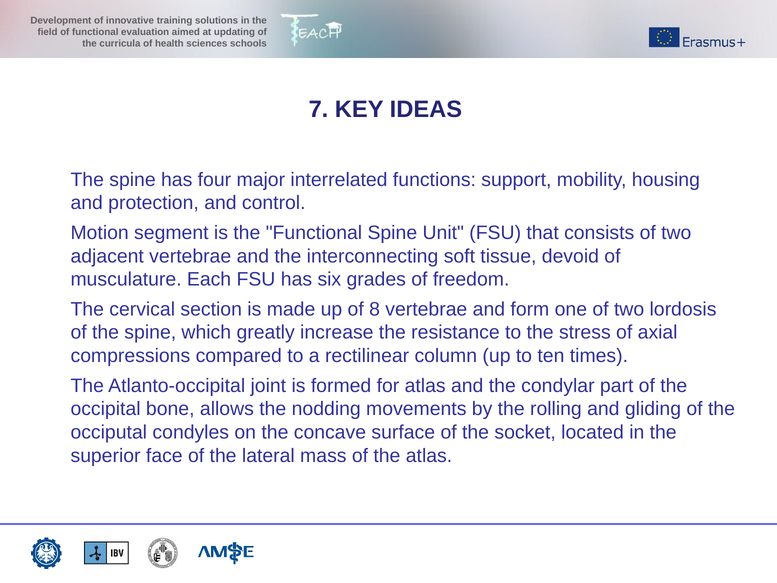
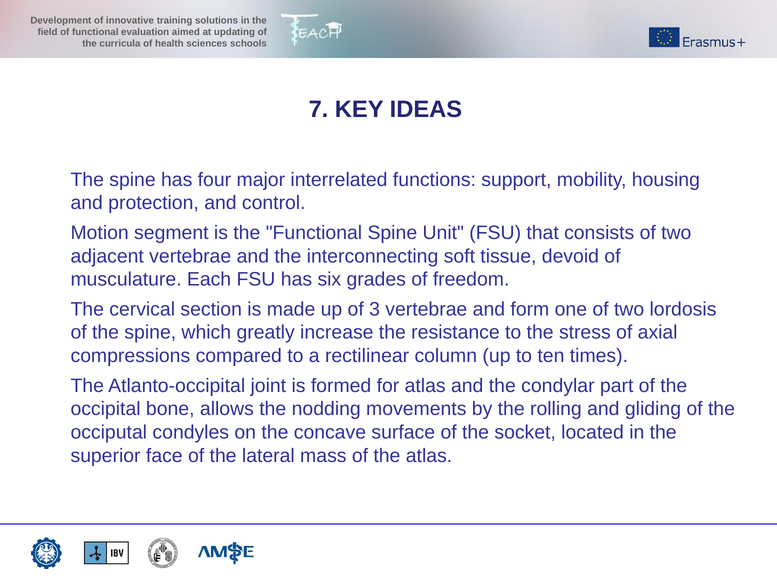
8: 8 -> 3 (375, 309)
